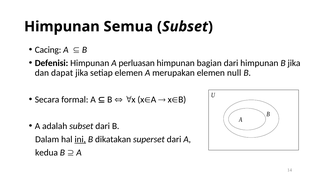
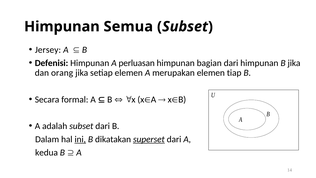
Cacing: Cacing -> Jersey (48, 50)
dapat: dapat -> orang (62, 73)
null: null -> tiap (234, 73)
superset underline: none -> present (149, 139)
